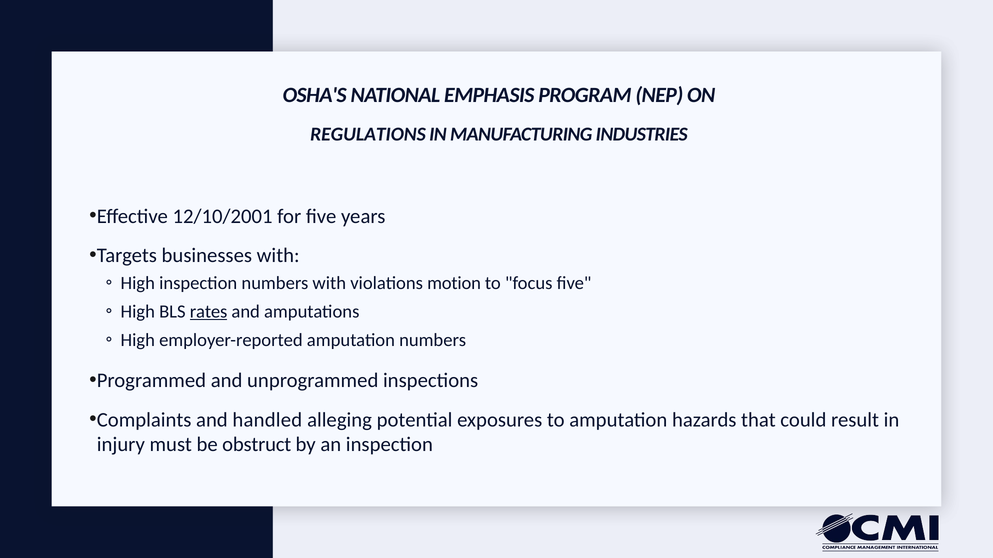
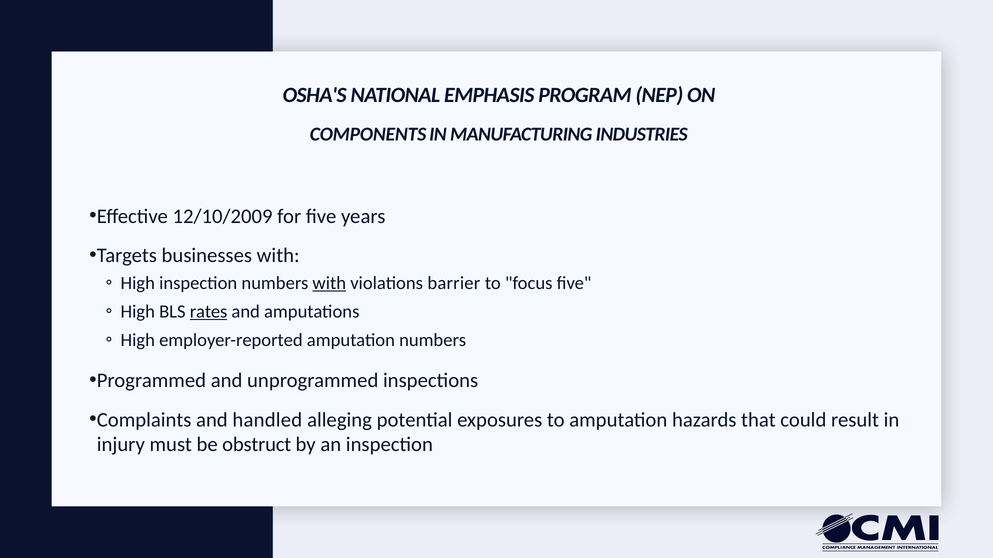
REGULATIONS: REGULATIONS -> COMPONENTS (368, 134)
12/10/2001: 12/10/2001 -> 12/10/2009 (223, 216)
with underline: none -> present (329, 283)
motion: motion -> barrier (454, 283)
